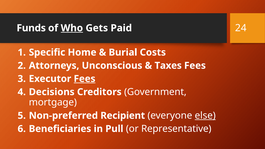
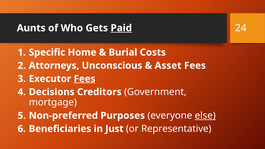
Funds: Funds -> Aunts (31, 28)
Who underline: present -> none (72, 28)
Paid underline: none -> present (121, 28)
Taxes: Taxes -> Asset (168, 66)
Recipient: Recipient -> Purposes (123, 116)
Pull: Pull -> Just (114, 129)
